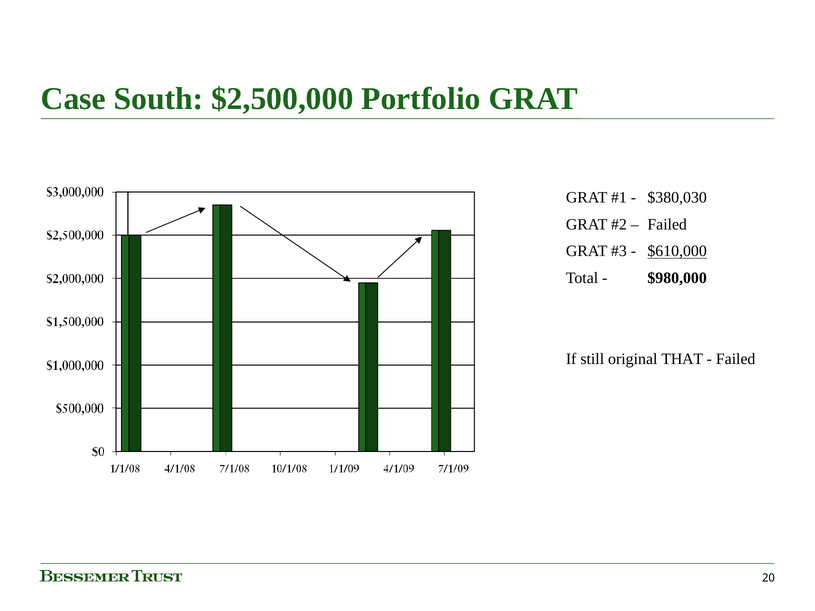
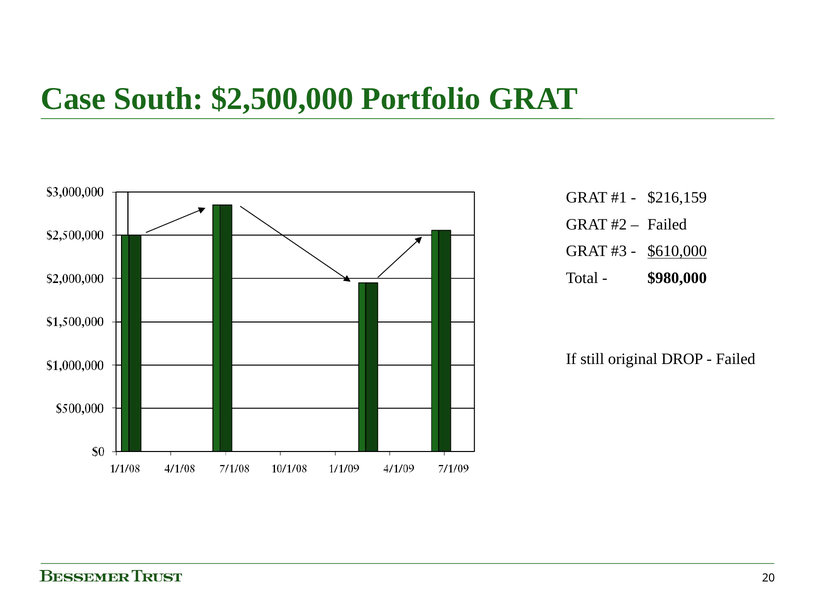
$380,030: $380,030 -> $216,159 (677, 197)
THAT: THAT -> DROP (682, 359)
